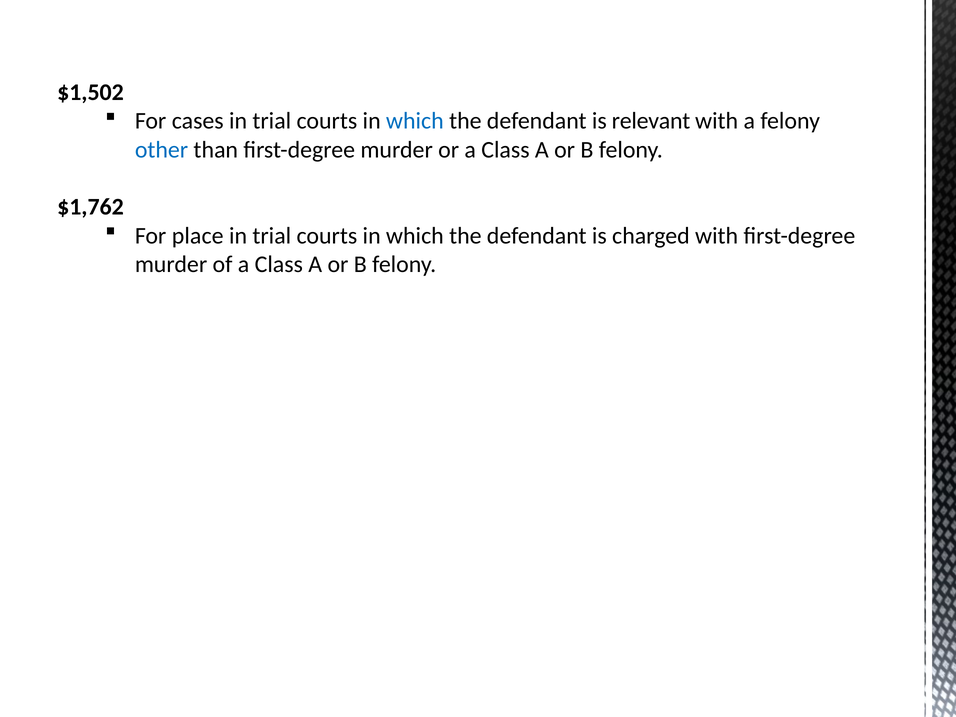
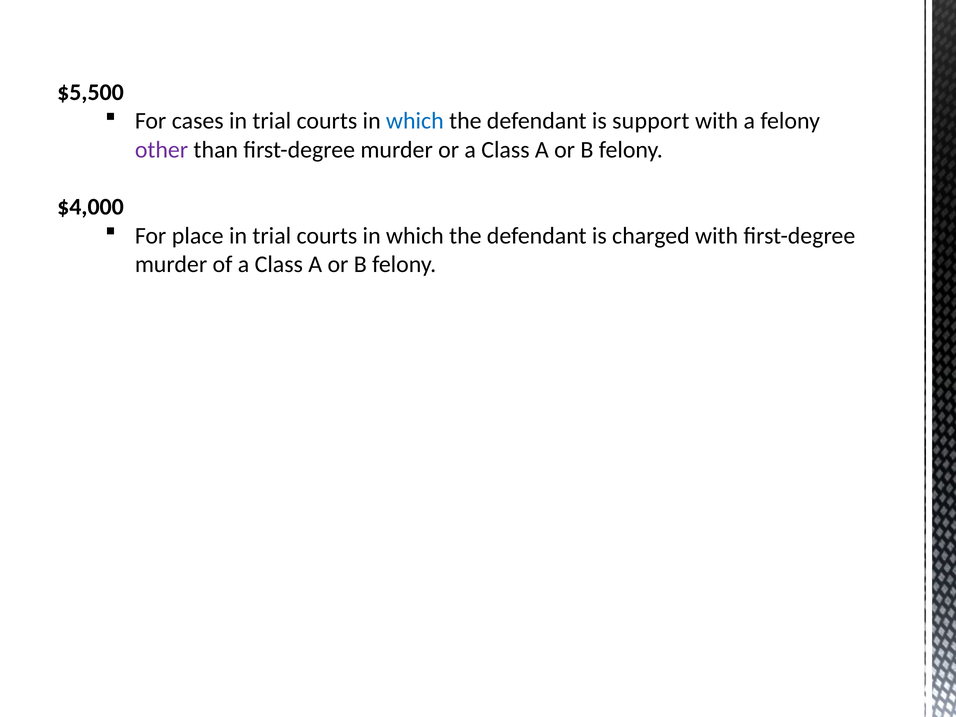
$1,502: $1,502 -> $5,500 (90, 92)
relevant: relevant -> support (651, 121)
other colour: blue -> purple (162, 150)
$1,762: $1,762 -> $4,000 (90, 207)
